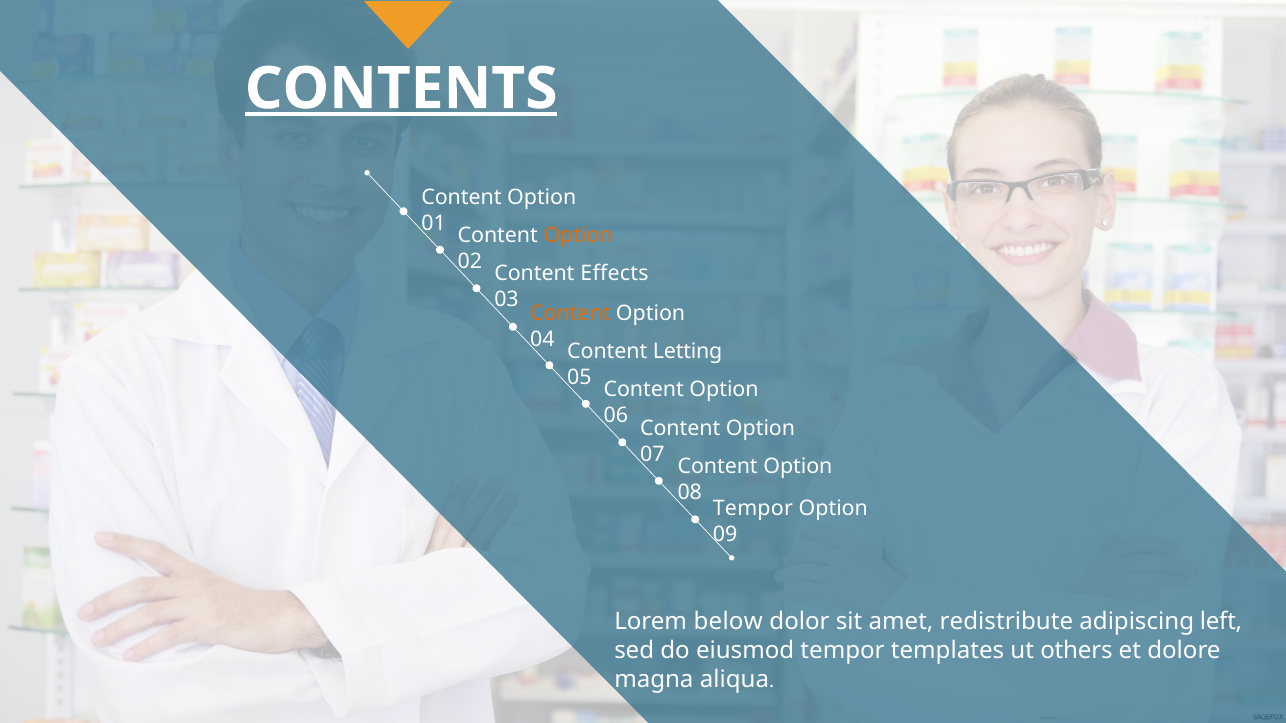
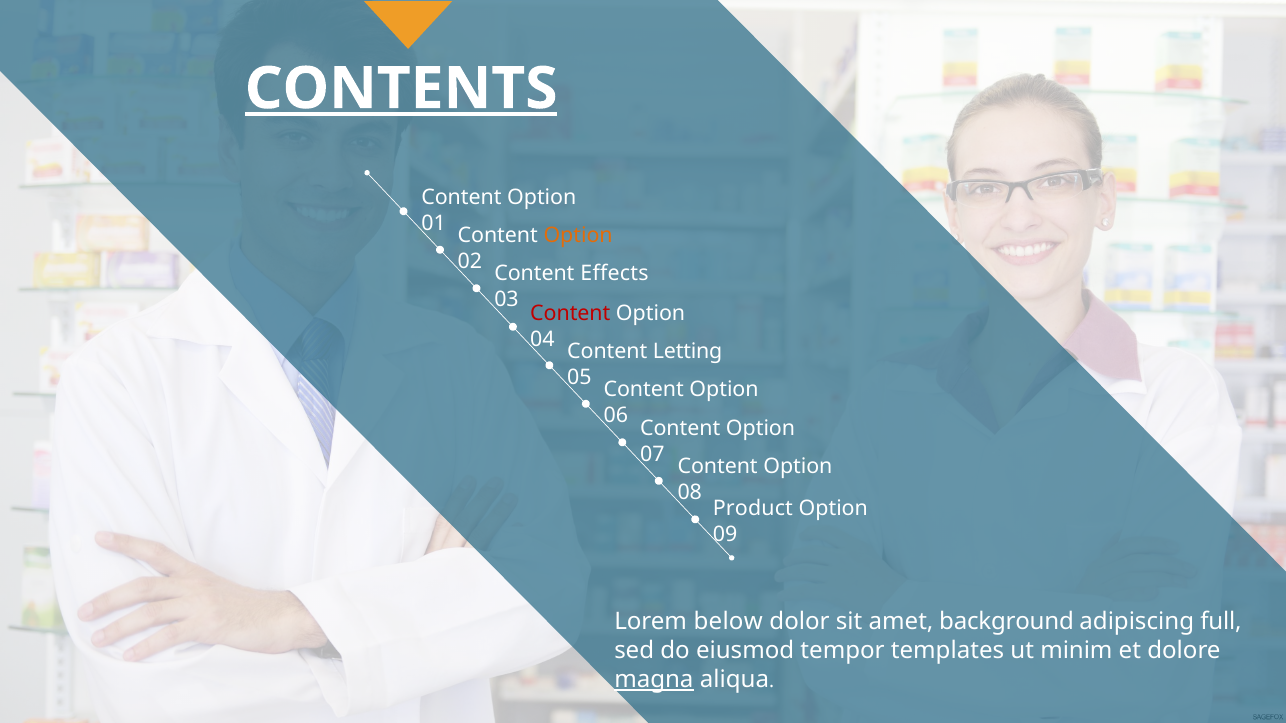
Content colour: orange -> red (570, 314)
Tempor: Tempor -> Product (753, 509)
redistribute: redistribute -> background (1007, 622)
left: left -> full (1221, 622)
others: others -> minim (1076, 651)
magna underline: none -> present (654, 680)
